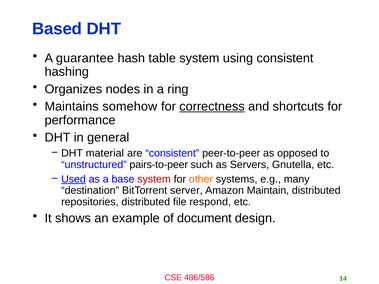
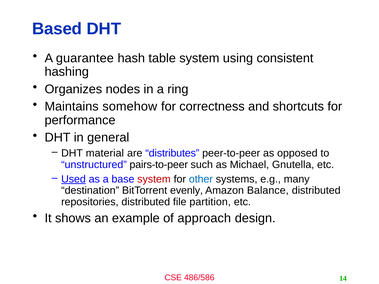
correctness underline: present -> none (212, 107)
are consistent: consistent -> distributes (172, 153)
Servers: Servers -> Michael (249, 165)
other colour: orange -> blue (201, 179)
server: server -> evenly (187, 191)
Maintain: Maintain -> Balance (268, 191)
respond: respond -> partition (210, 202)
document: document -> approach (204, 218)
